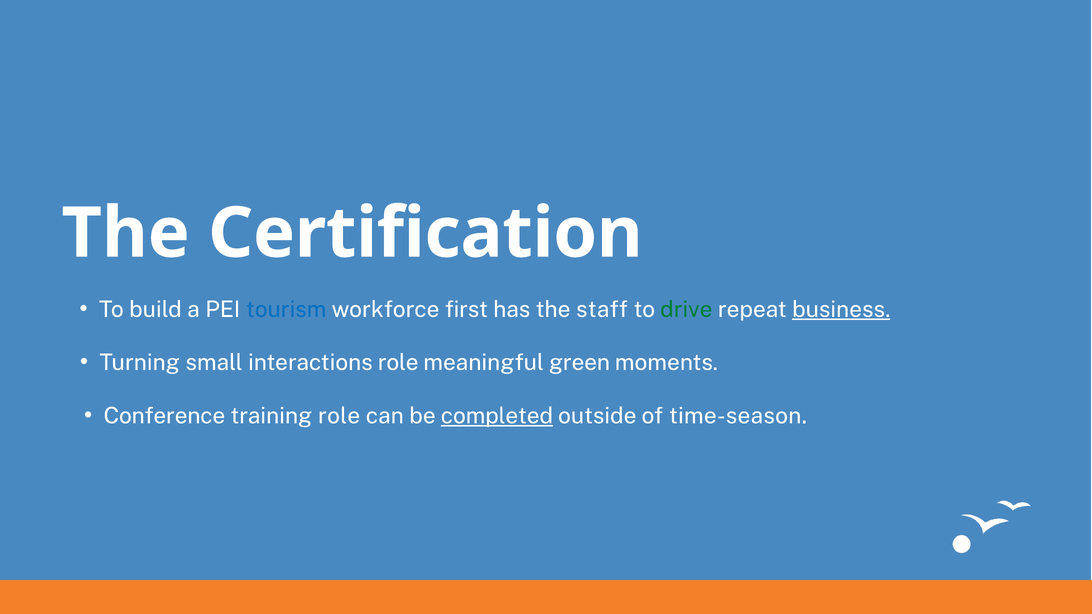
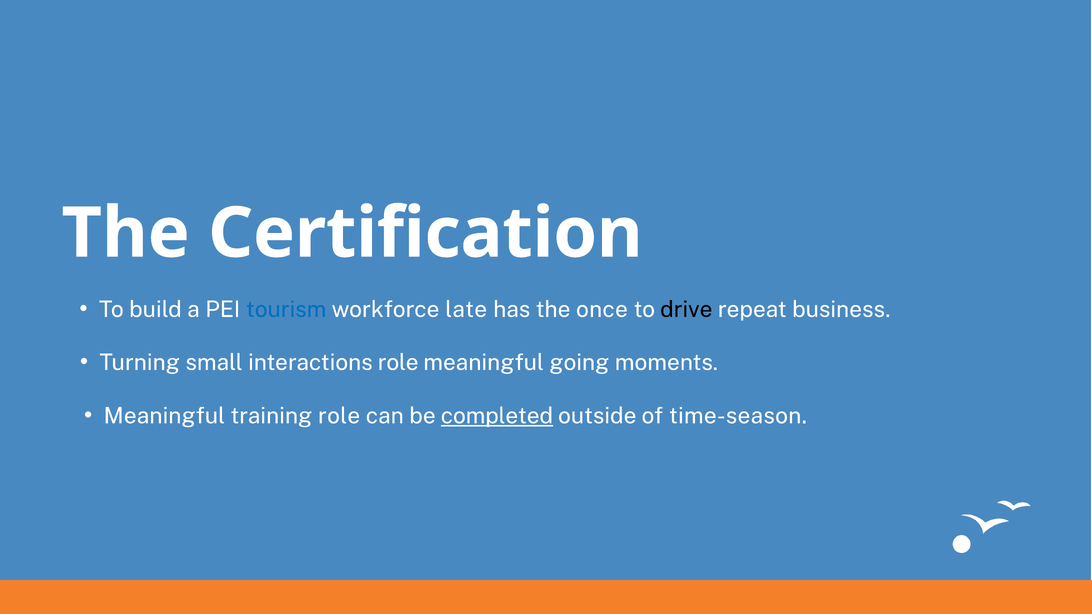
first: first -> late (466, 310)
staff: staff -> once (602, 310)
drive colour: green -> black (686, 310)
business underline: present -> none (841, 310)
green: green -> going (579, 363)
Conference: Conference -> Meaningful (164, 416)
